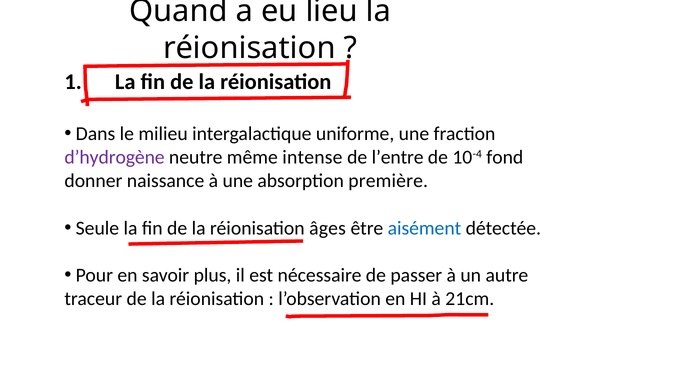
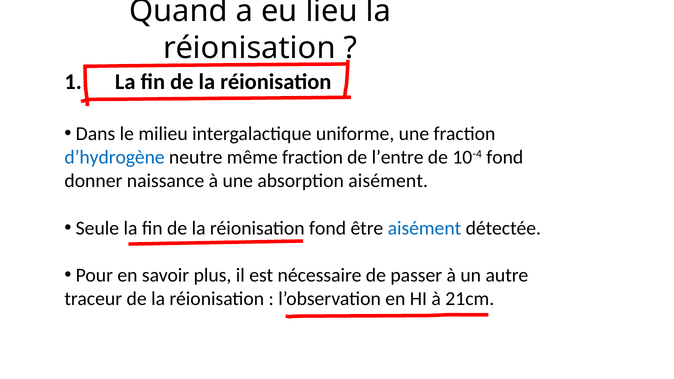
d’hydrogène colour: purple -> blue (115, 157)
même intense: intense -> fraction (313, 157)
absorption première: première -> aisément (388, 181)
réionisation âges: âges -> fond (328, 228)
